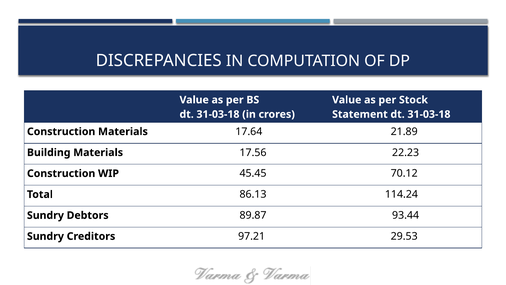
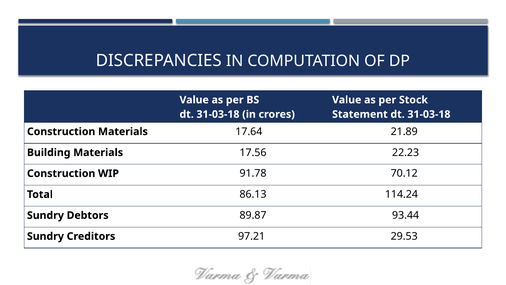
45.45: 45.45 -> 91.78 (253, 173)
